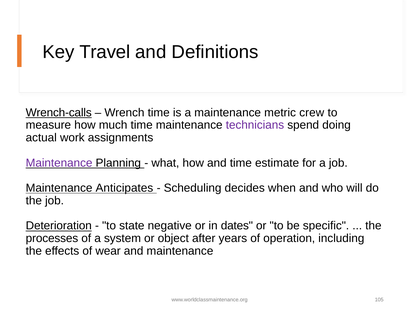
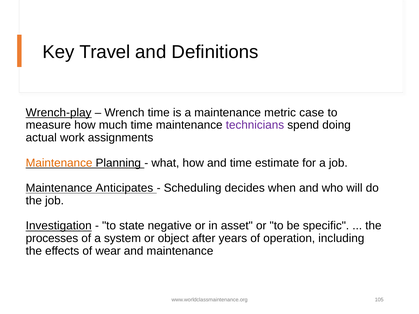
Wrench-calls: Wrench-calls -> Wrench-play (59, 113)
crew: crew -> case (312, 113)
Maintenance colour: purple -> orange (59, 163)
Deterioration: Deterioration -> Investigation (59, 226)
dates: dates -> asset (237, 226)
